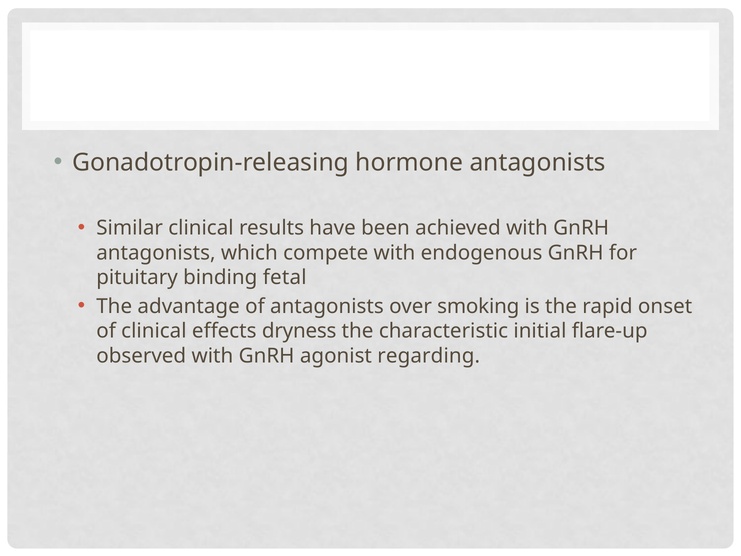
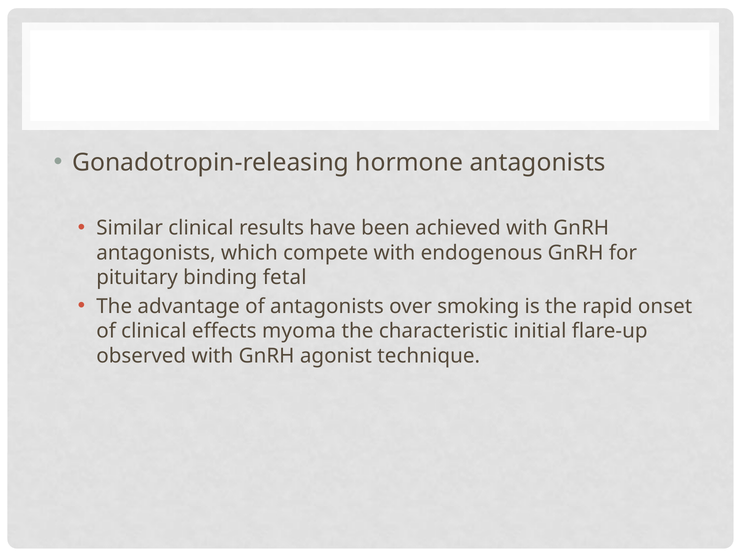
dryness: dryness -> myoma (299, 331)
regarding: regarding -> technique (429, 356)
